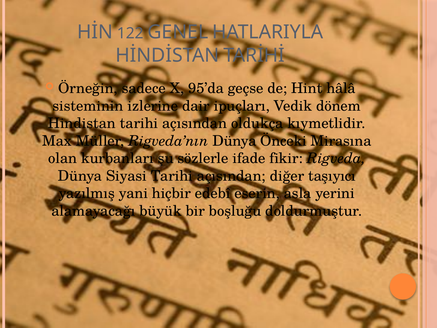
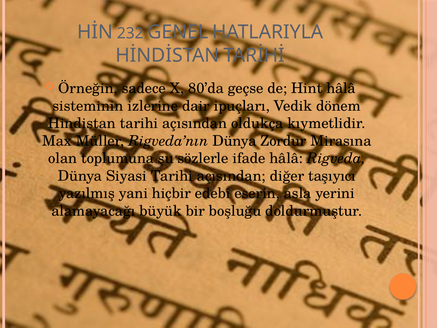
122: 122 -> 232 (130, 33)
95’da: 95’da -> 80’da (206, 88)
Önceki: Önceki -> Zordur (284, 141)
kurbanları: kurbanları -> toplumuna (118, 158)
ifade fikir: fikir -> hâlâ (286, 158)
